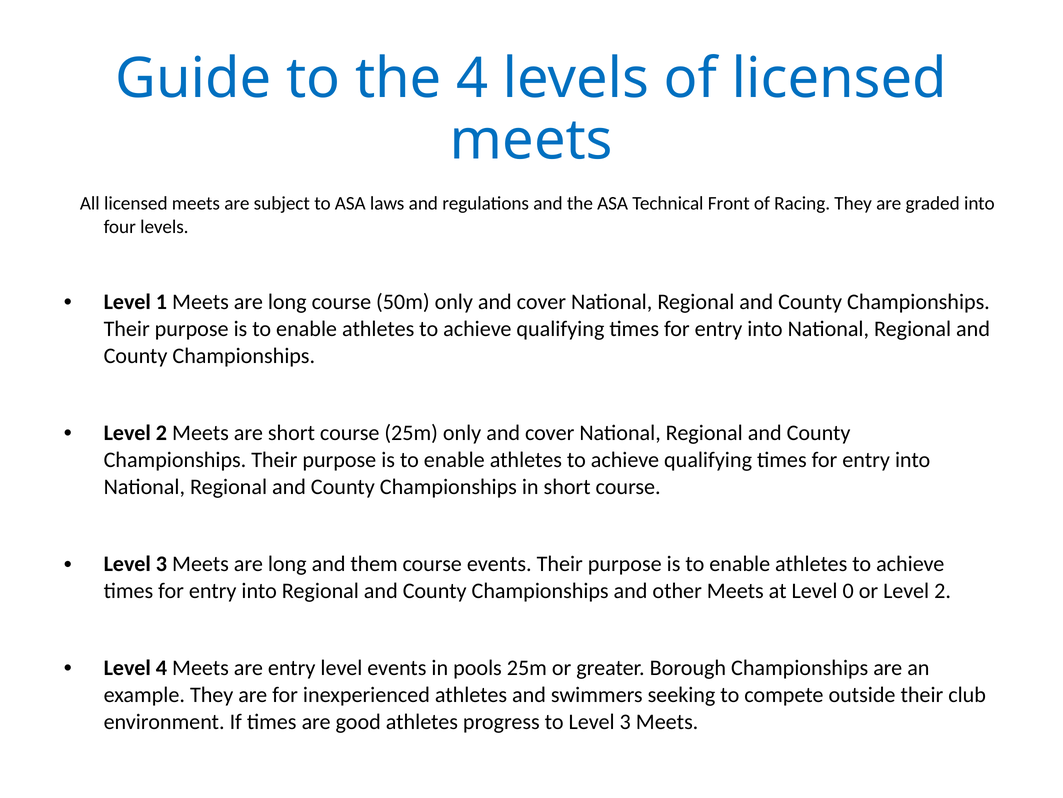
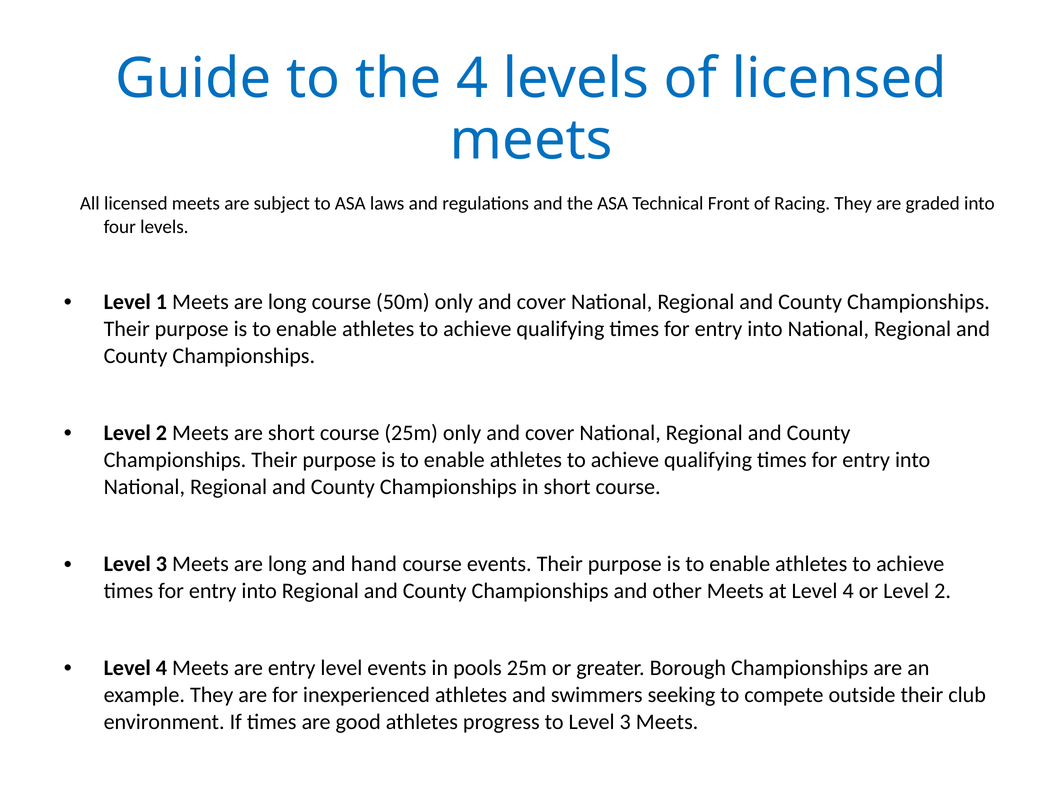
them: them -> hand (374, 563)
at Level 0: 0 -> 4 (848, 590)
